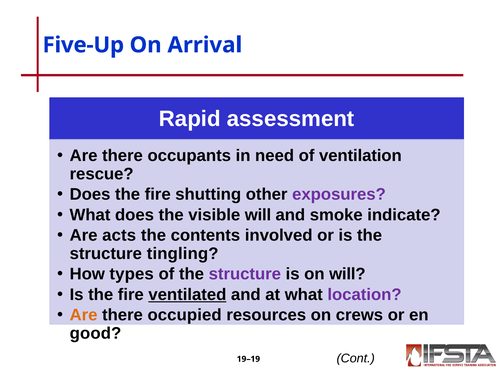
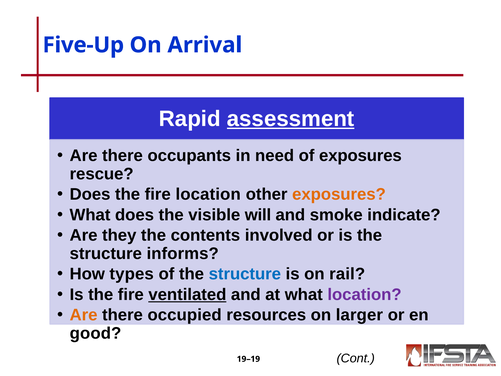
assessment underline: none -> present (291, 119)
of ventilation: ventilation -> exposures (360, 156)
fire shutting: shutting -> location (208, 194)
exposures colour: purple -> orange (339, 194)
acts: acts -> they (119, 235)
tingling: tingling -> informs (183, 253)
structure colour: purple -> blue (245, 274)
on will: will -> rail (347, 274)
crews: crews -> larger (359, 315)
